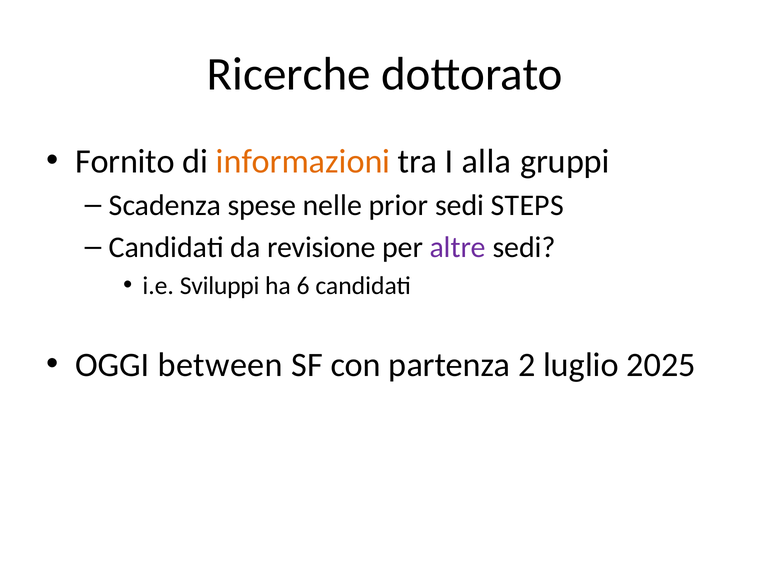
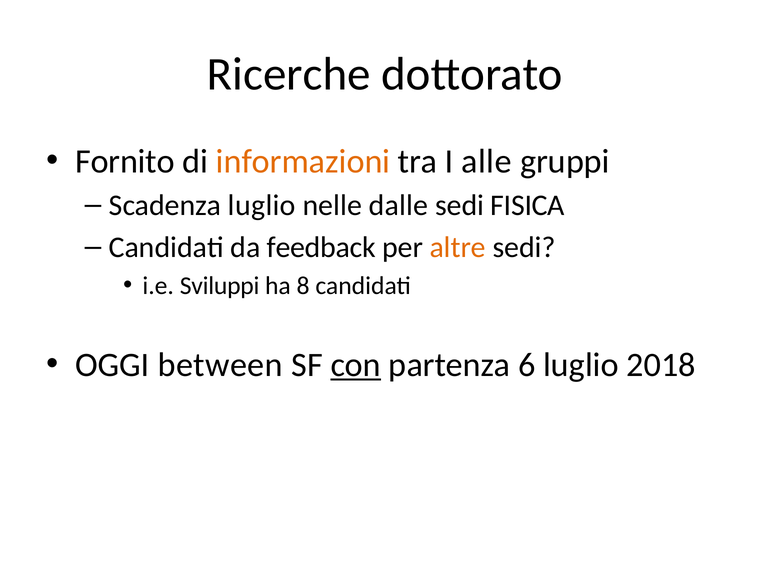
alla: alla -> alle (486, 162)
Scadenza spese: spese -> luglio (262, 206)
prior: prior -> dalle (398, 206)
STEPS: STEPS -> FISICA (528, 206)
revisione: revisione -> feedback (321, 248)
altre colour: purple -> orange (458, 248)
6: 6 -> 8 (303, 286)
con underline: none -> present (356, 365)
2: 2 -> 6 (527, 365)
2025: 2025 -> 2018 (661, 365)
